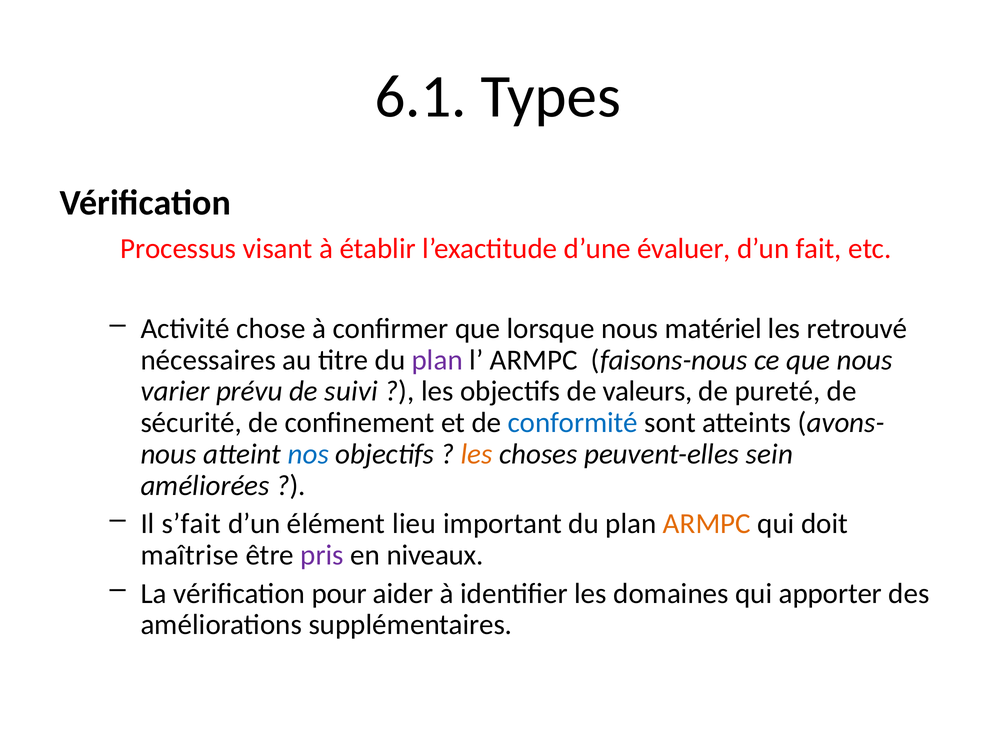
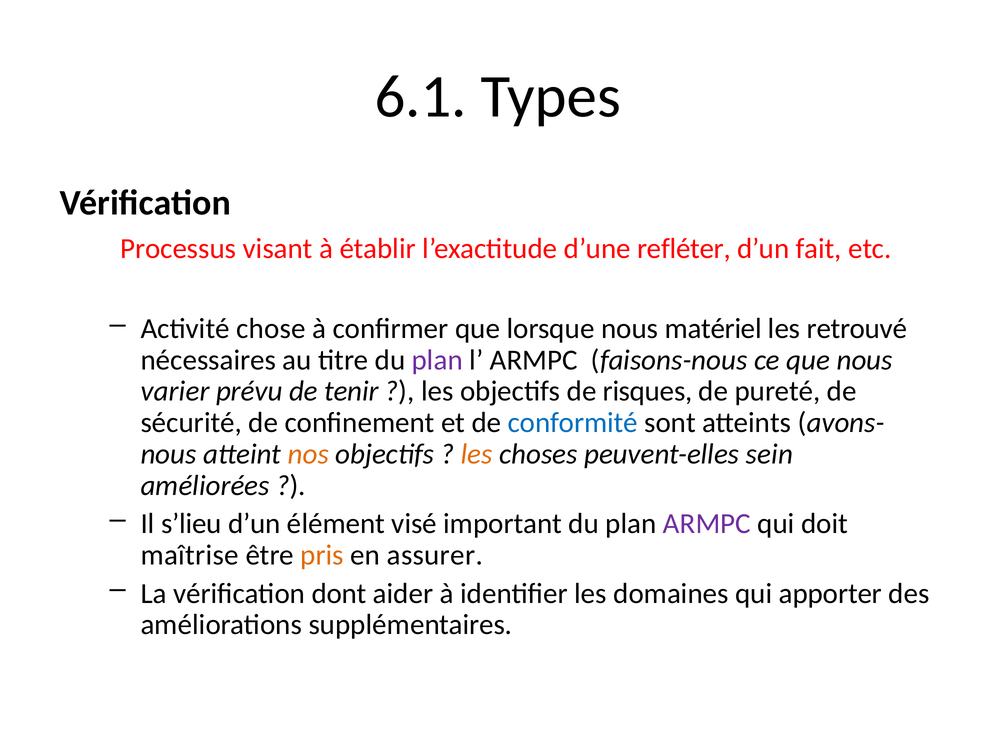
évaluer: évaluer -> refléter (684, 248)
suivi: suivi -> tenir (351, 391)
valeurs: valeurs -> risques (648, 391)
nos colour: blue -> orange (308, 454)
s’fait: s’fait -> s’lieu (191, 524)
lieu: lieu -> visé (414, 524)
ARMPC colour: orange -> purple (707, 524)
pris colour: purple -> orange (322, 555)
niveaux: niveaux -> assurer (435, 555)
pour: pour -> dont (339, 594)
